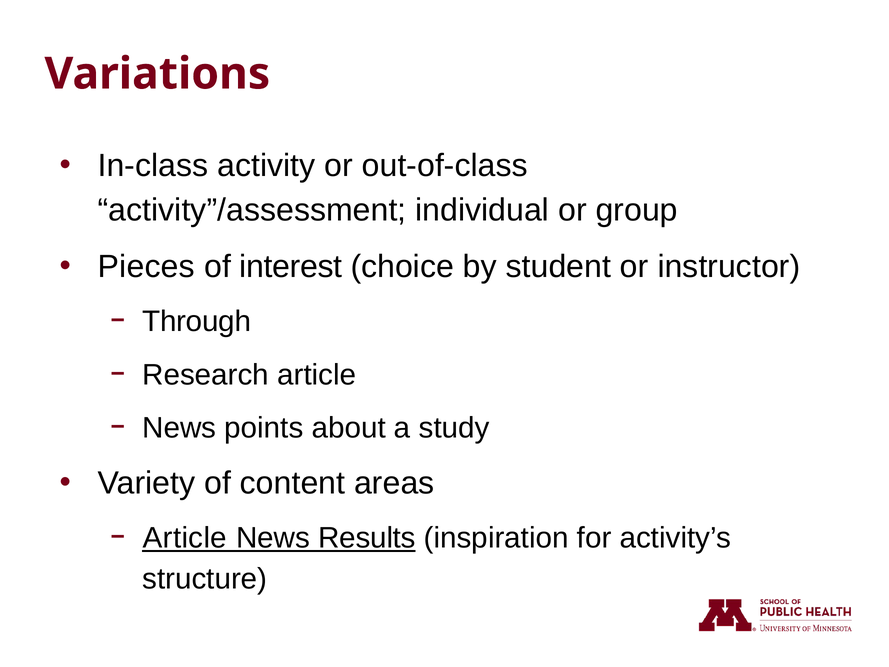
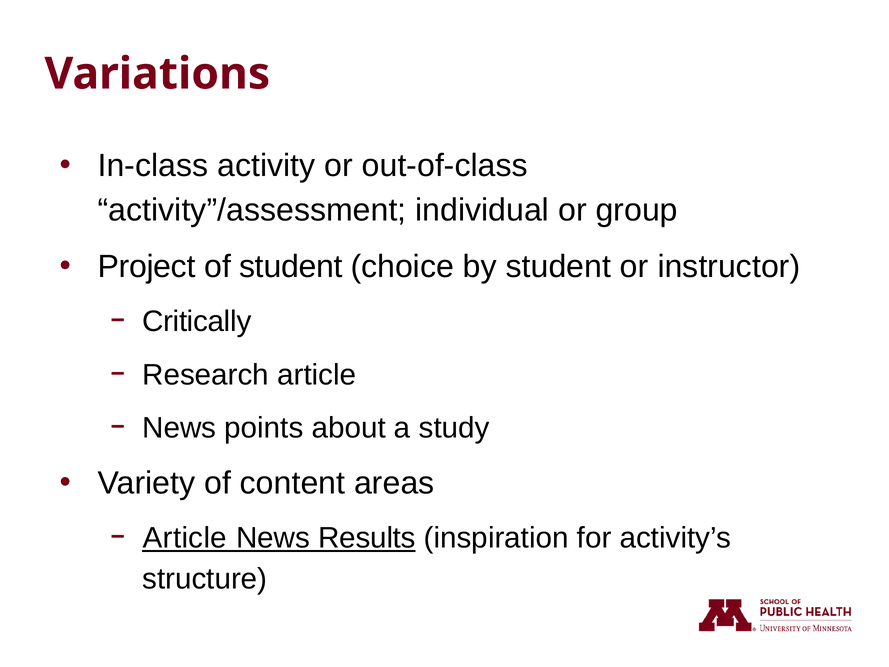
Pieces: Pieces -> Project (147, 267)
of interest: interest -> student (291, 267)
Through: Through -> Critically (197, 321)
